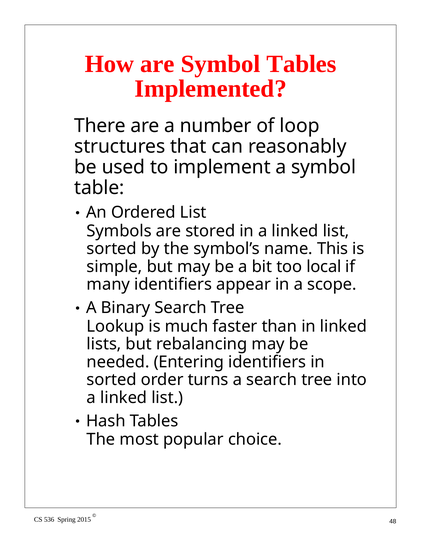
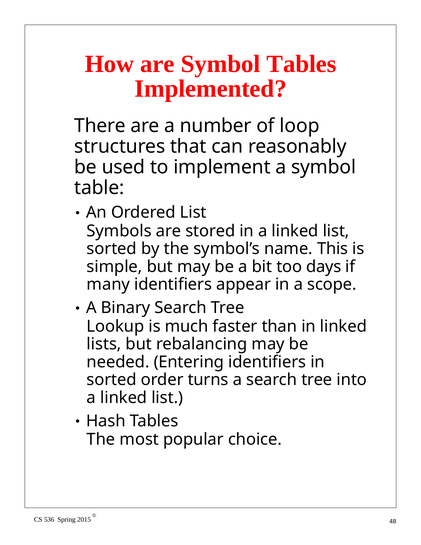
local: local -> days (324, 266)
